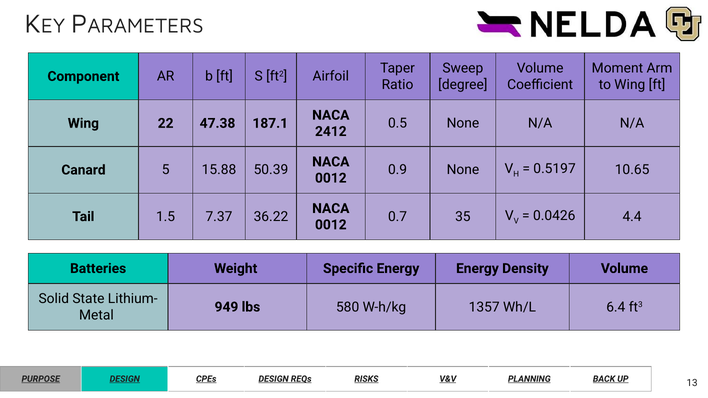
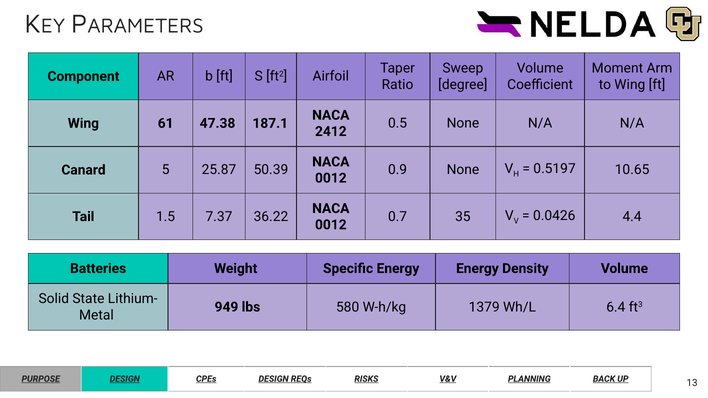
22: 22 -> 61 (166, 123)
15.88: 15.88 -> 25.87 (219, 170)
1357: 1357 -> 1379 (484, 307)
